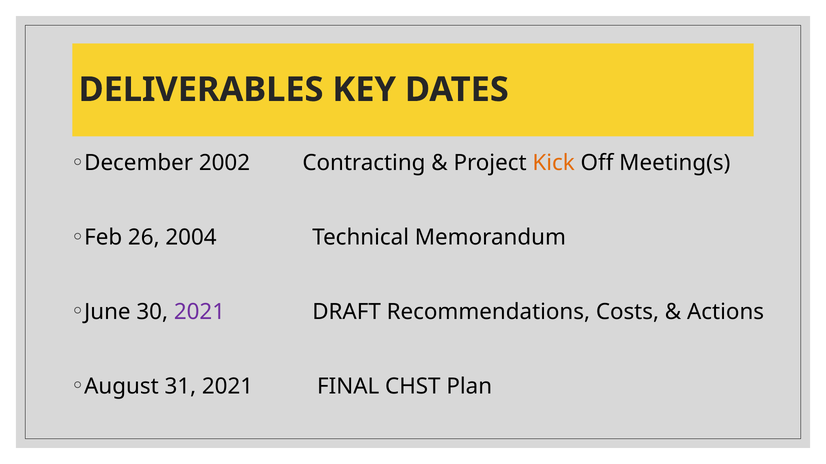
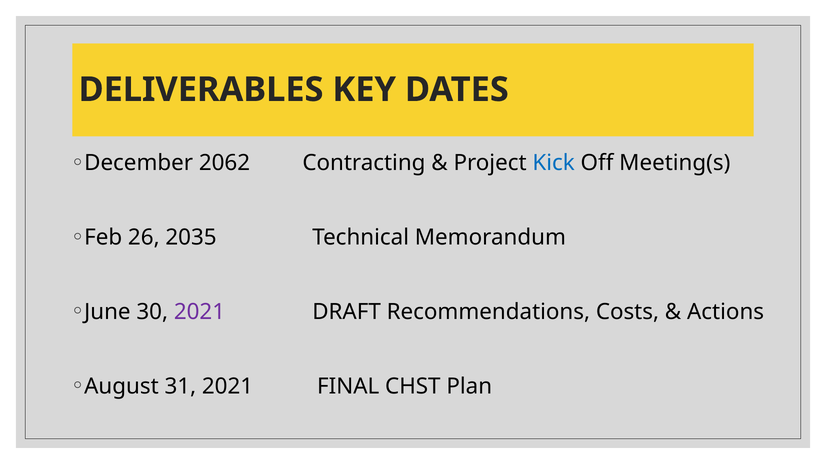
2002: 2002 -> 2062 (224, 163)
Kick colour: orange -> blue (554, 163)
2004: 2004 -> 2035 (191, 238)
